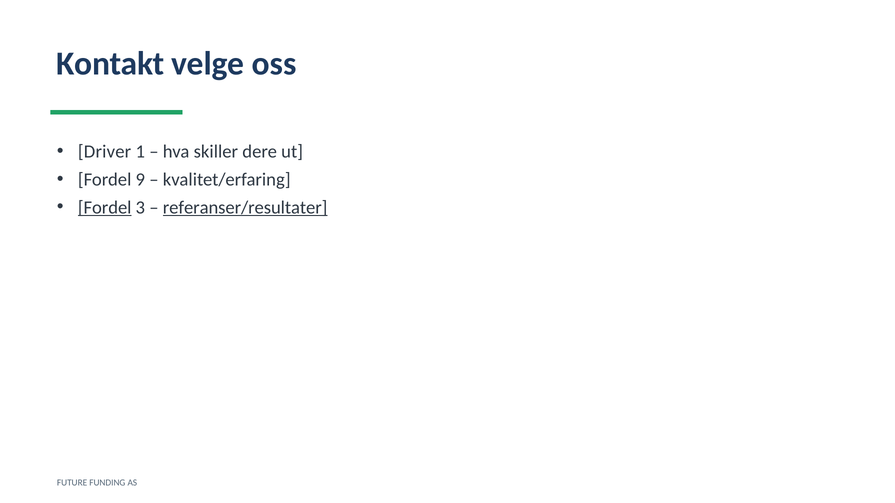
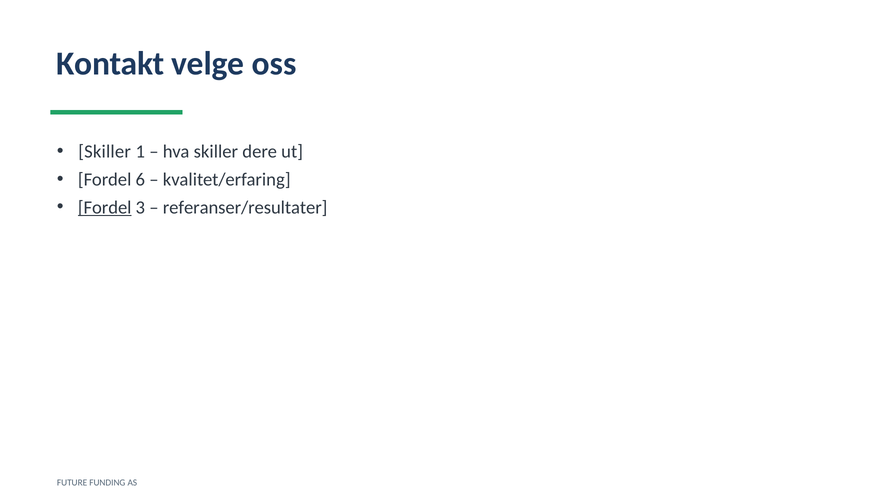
Driver: Driver -> Skiller (105, 152)
9: 9 -> 6 (140, 180)
referanser/resultater underline: present -> none (245, 208)
